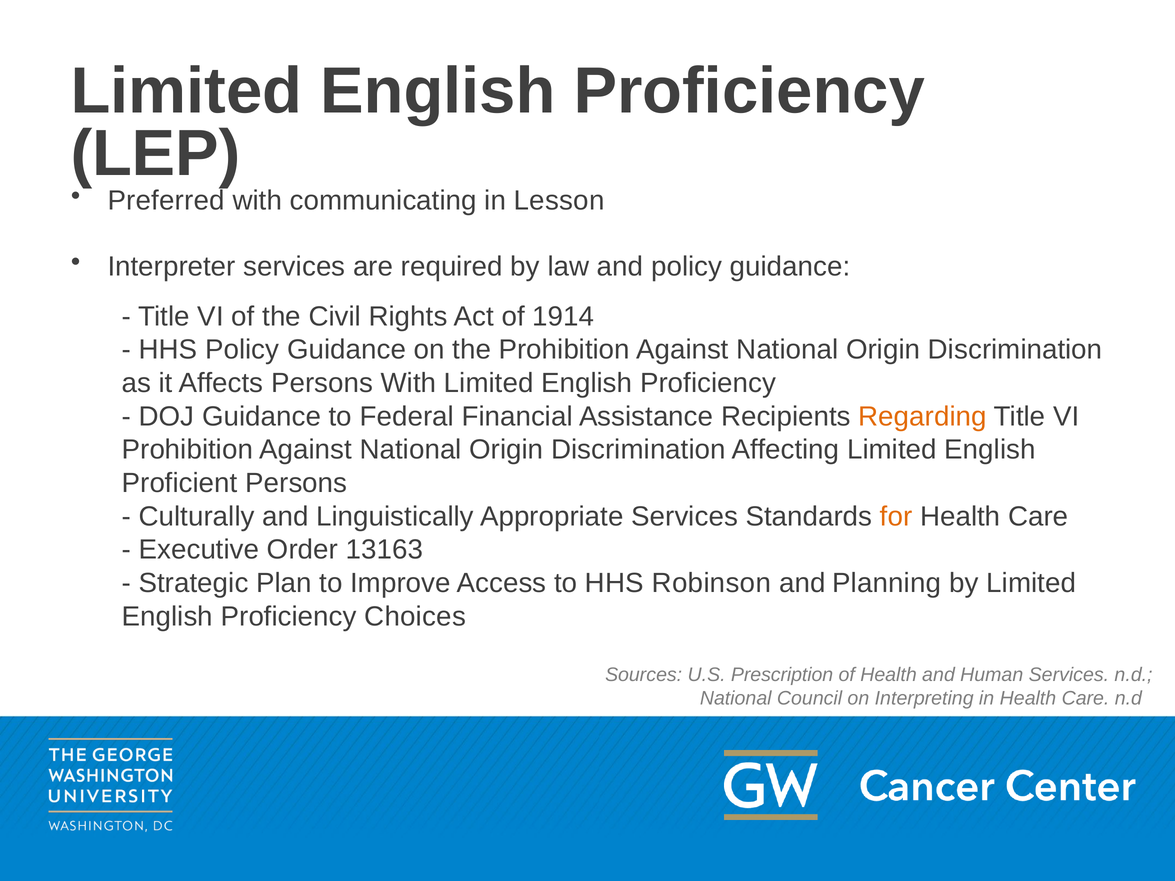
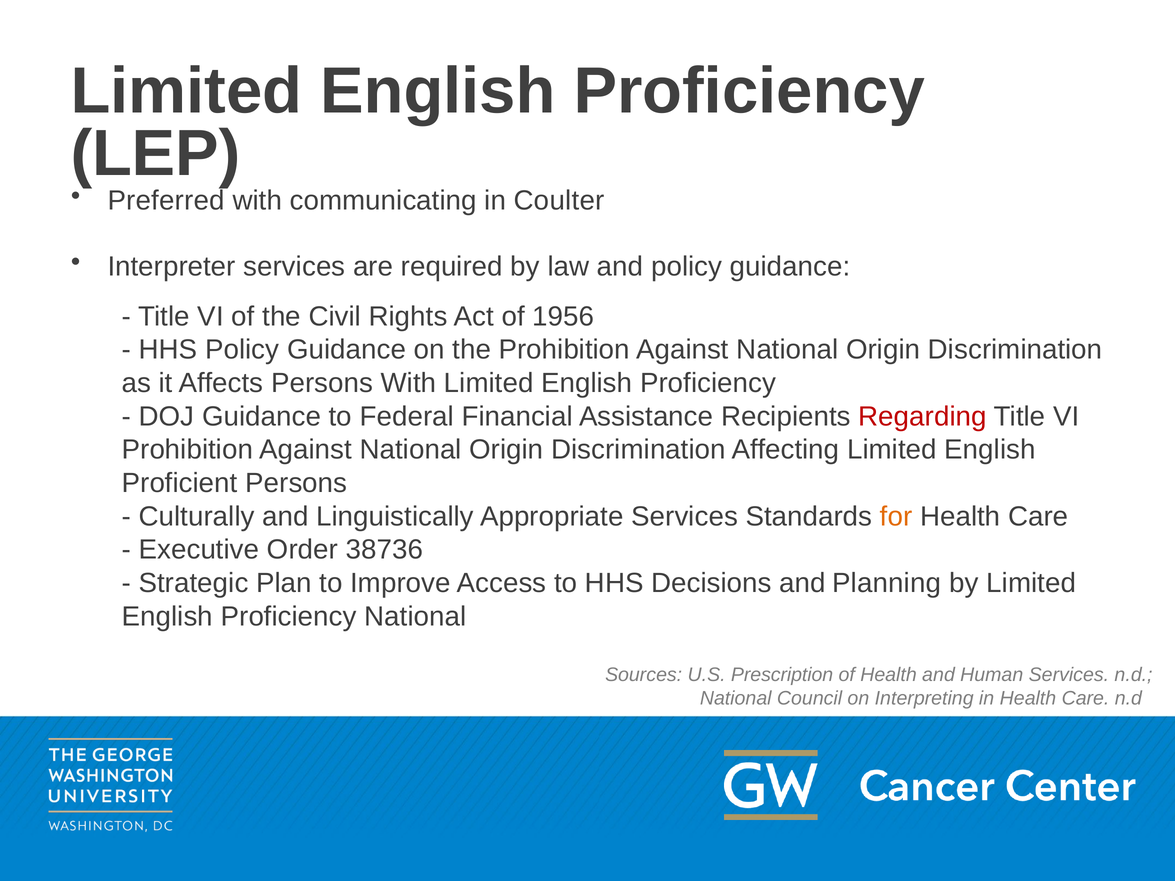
Lesson: Lesson -> Coulter (559, 201)
1914: 1914 -> 1956 (563, 316)
Regarding colour: orange -> red (923, 417)
13163: 13163 -> 38736 (384, 550)
Robinson: Robinson -> Decisions (711, 583)
Proficiency Choices: Choices -> National (415, 617)
